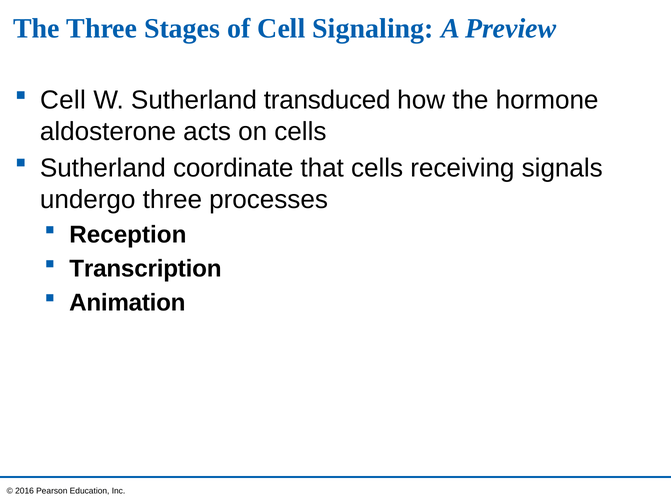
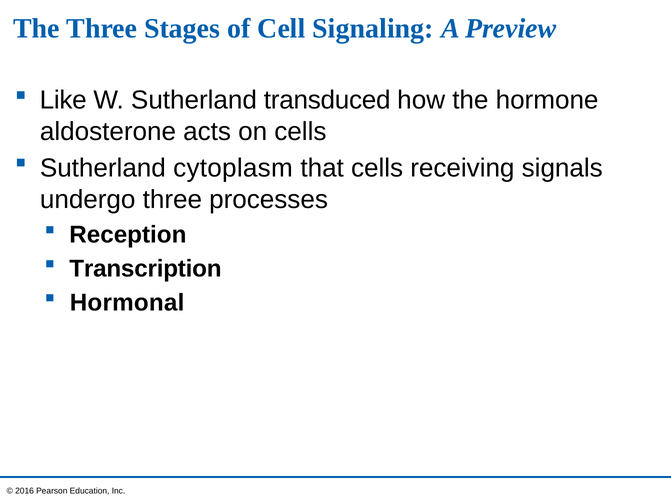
Cell: Cell -> Like (63, 100)
coordinate: coordinate -> cytoplasm (233, 168)
Animation: Animation -> Hormonal (127, 302)
